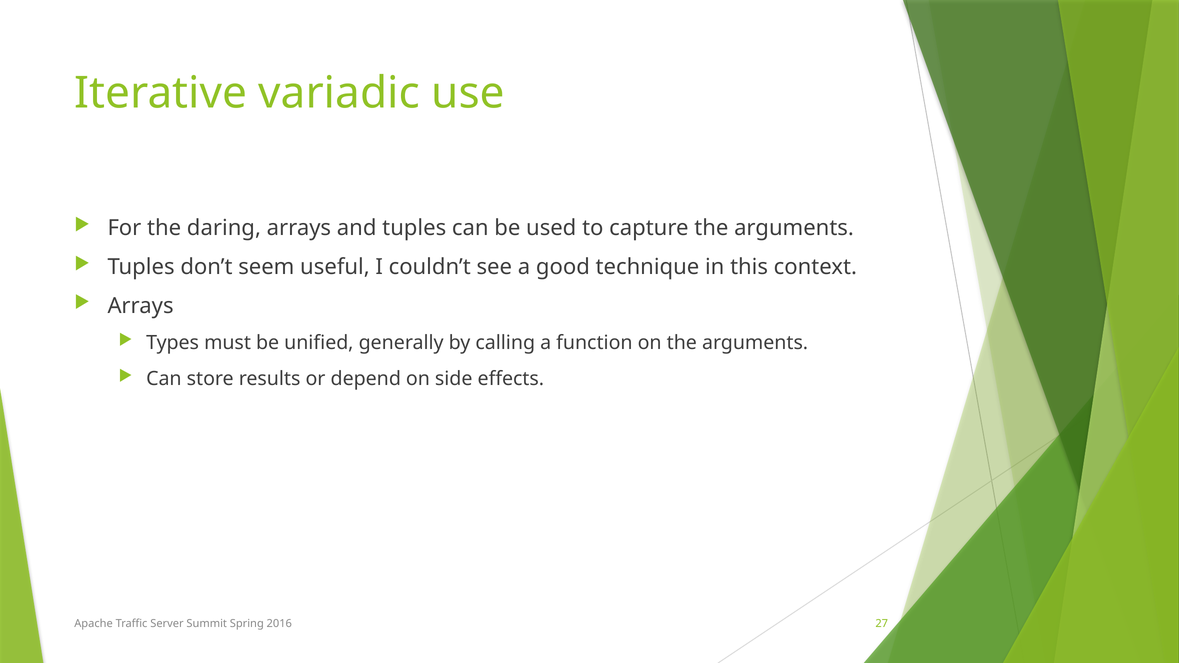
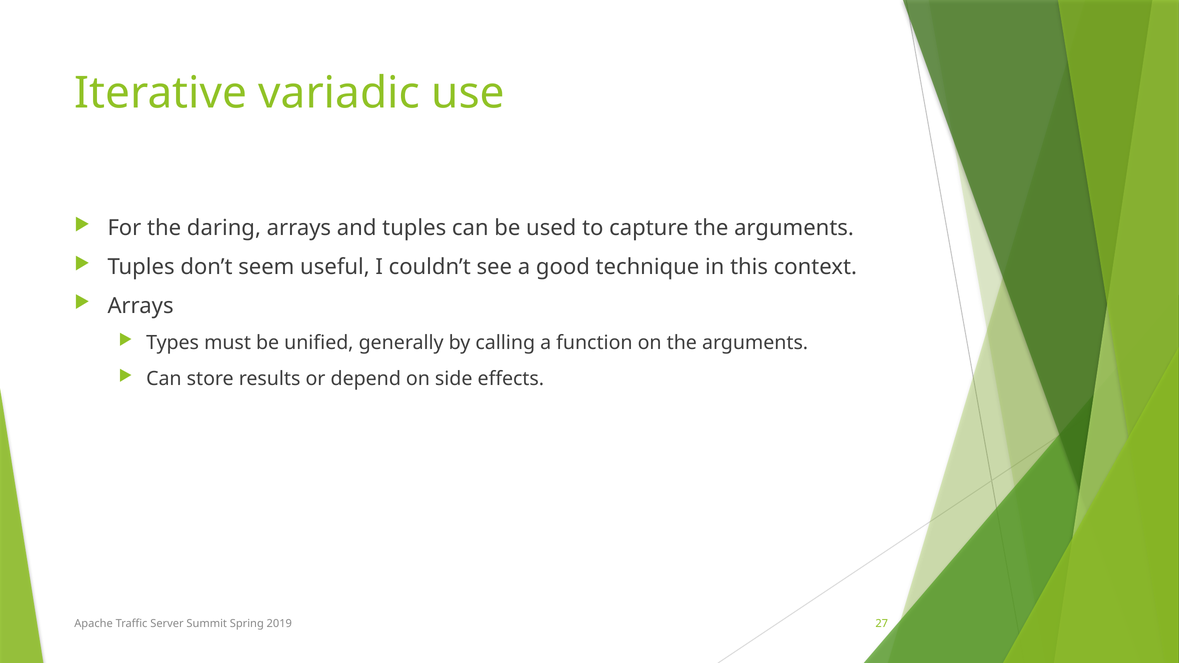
2016: 2016 -> 2019 (279, 624)
